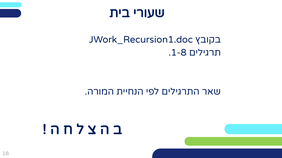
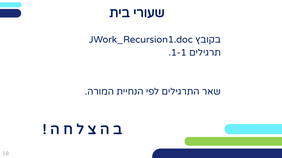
1-8: 1-8 -> 1-1 (179, 53)
